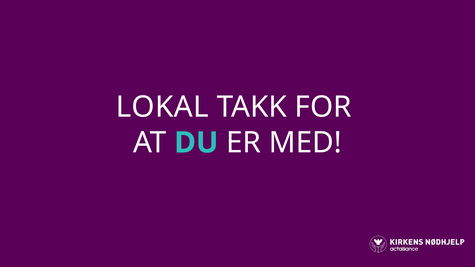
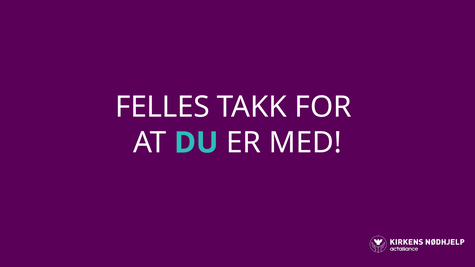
LOKAL: LOKAL -> FELLES (162, 107)
